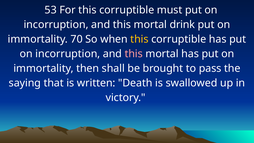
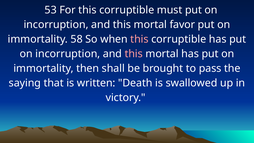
drink: drink -> favor (182, 25)
70: 70 -> 58 (77, 39)
this colour: yellow -> pink (139, 39)
